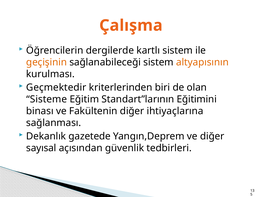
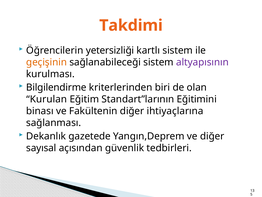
Çalışma: Çalışma -> Takdimi (131, 25)
dergilerde: dergilerde -> yetersizliği (110, 50)
altyapısının colour: orange -> purple (202, 62)
Geçmektedir: Geçmektedir -> Bilgilendirme (56, 87)
Sisteme: Sisteme -> Kurulan (47, 99)
